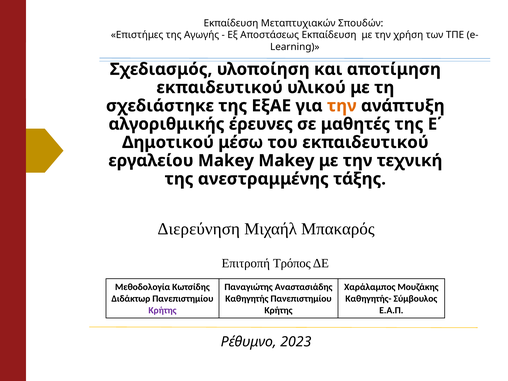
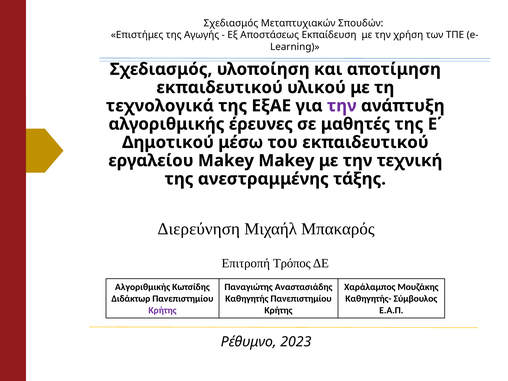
Εκπαίδευση: Εκπαίδευση -> Σχεδιασμός (231, 23)
σχεδιάστηκε: σχεδιάστηκε -> τεχνολογικά (160, 106)
την colour: orange -> purple (342, 106)
Μεθοδολογία: Μεθοδολογία -> Αλγοριθμικής (143, 287)
